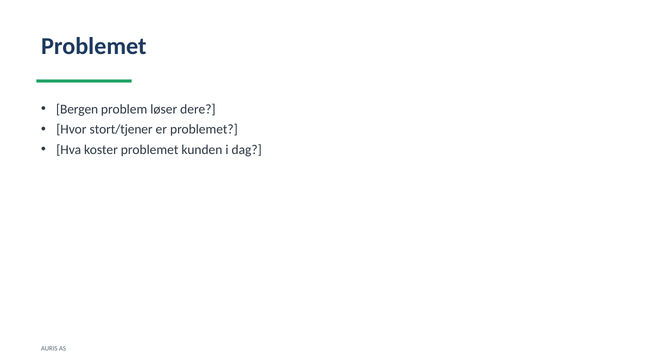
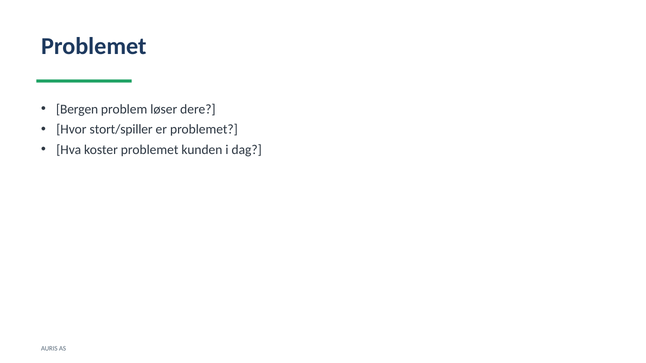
stort/tjener: stort/tjener -> stort/spiller (121, 130)
